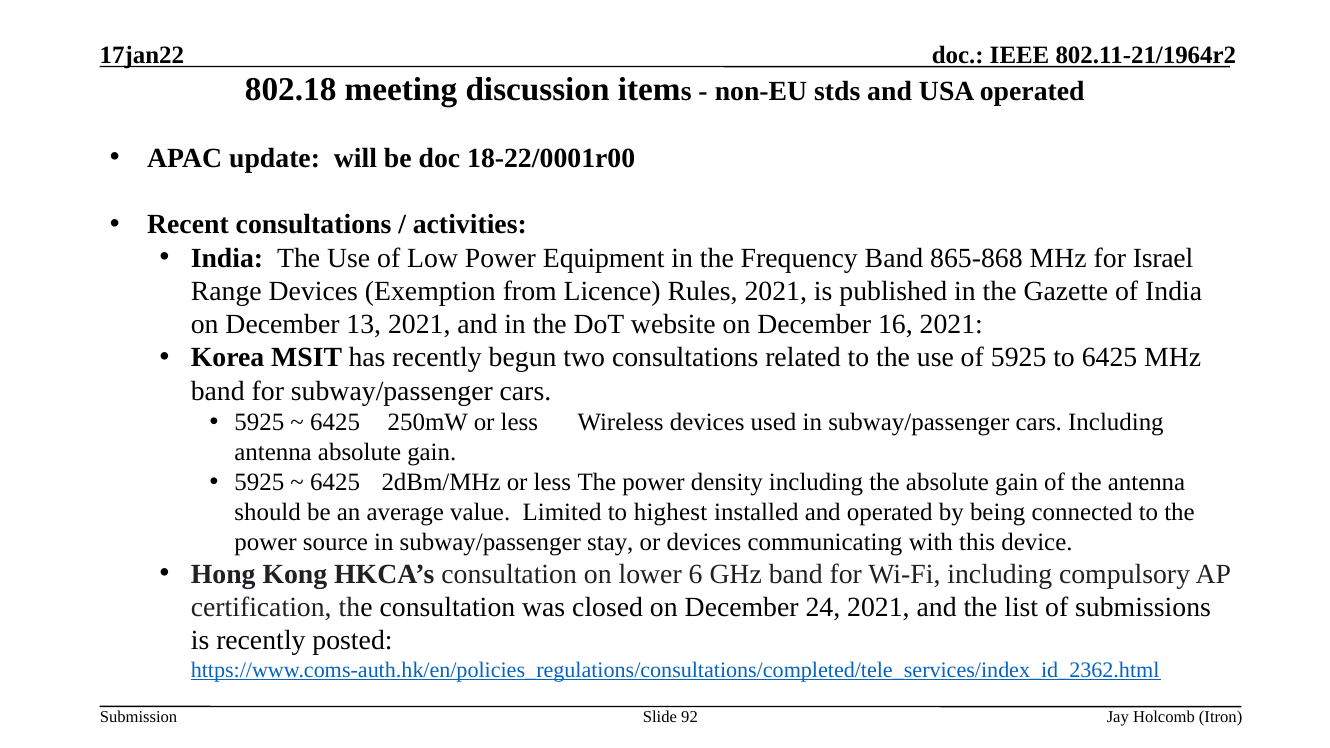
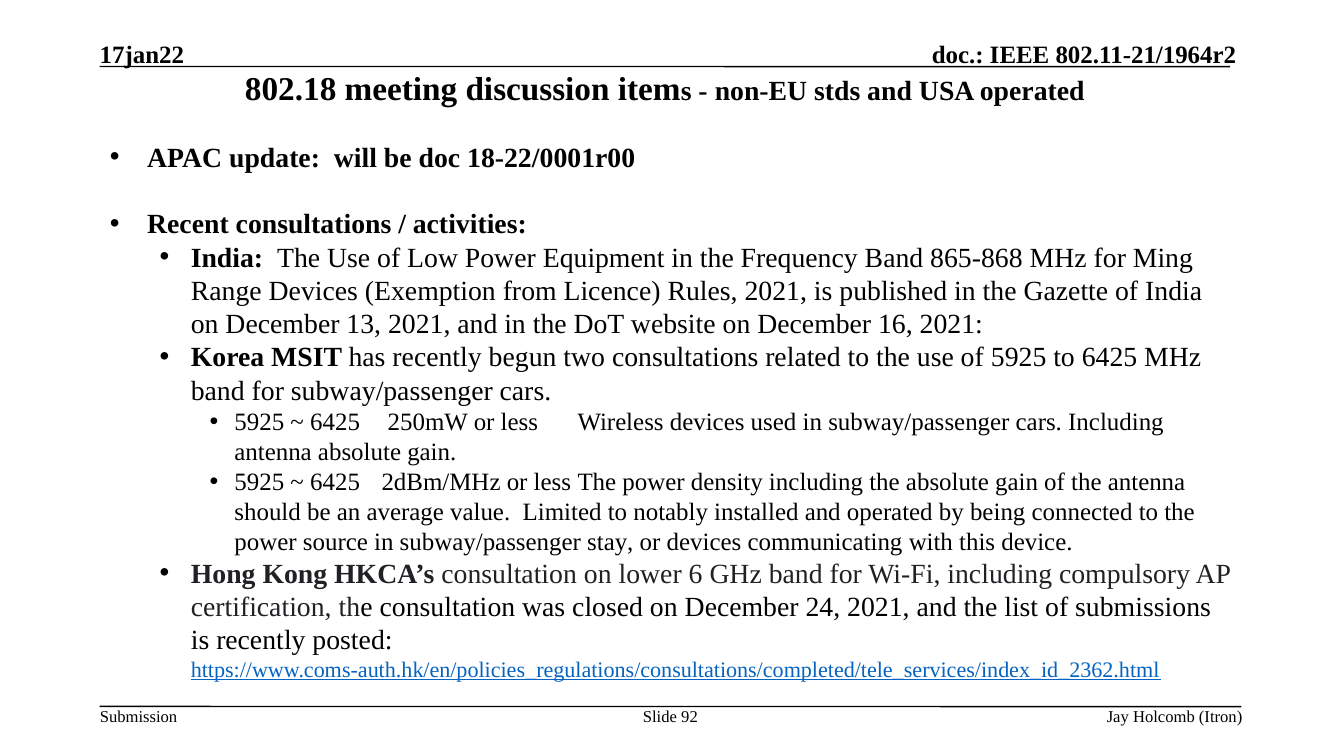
Israel: Israel -> Ming (1163, 258)
highest: highest -> notably (671, 512)
